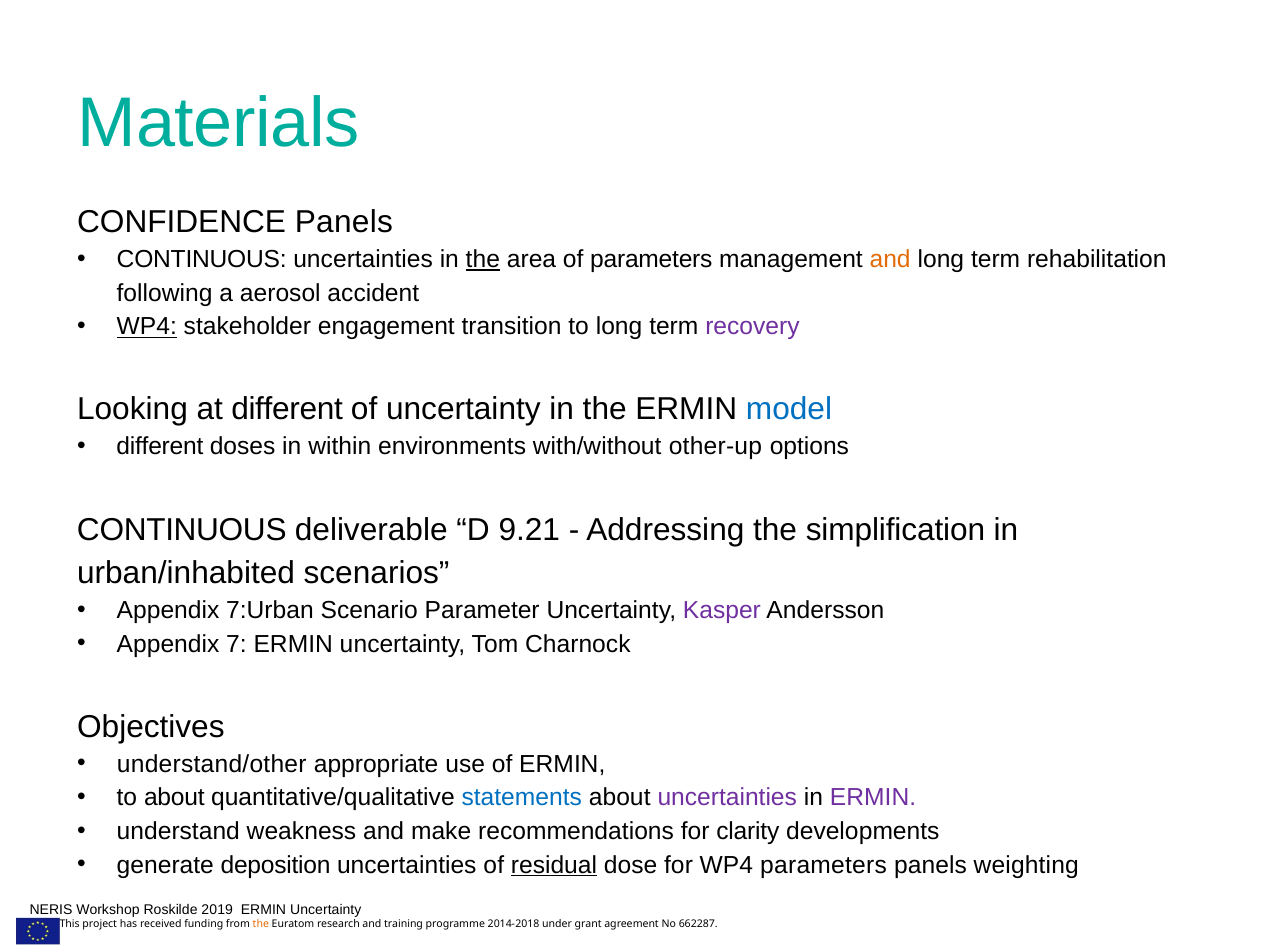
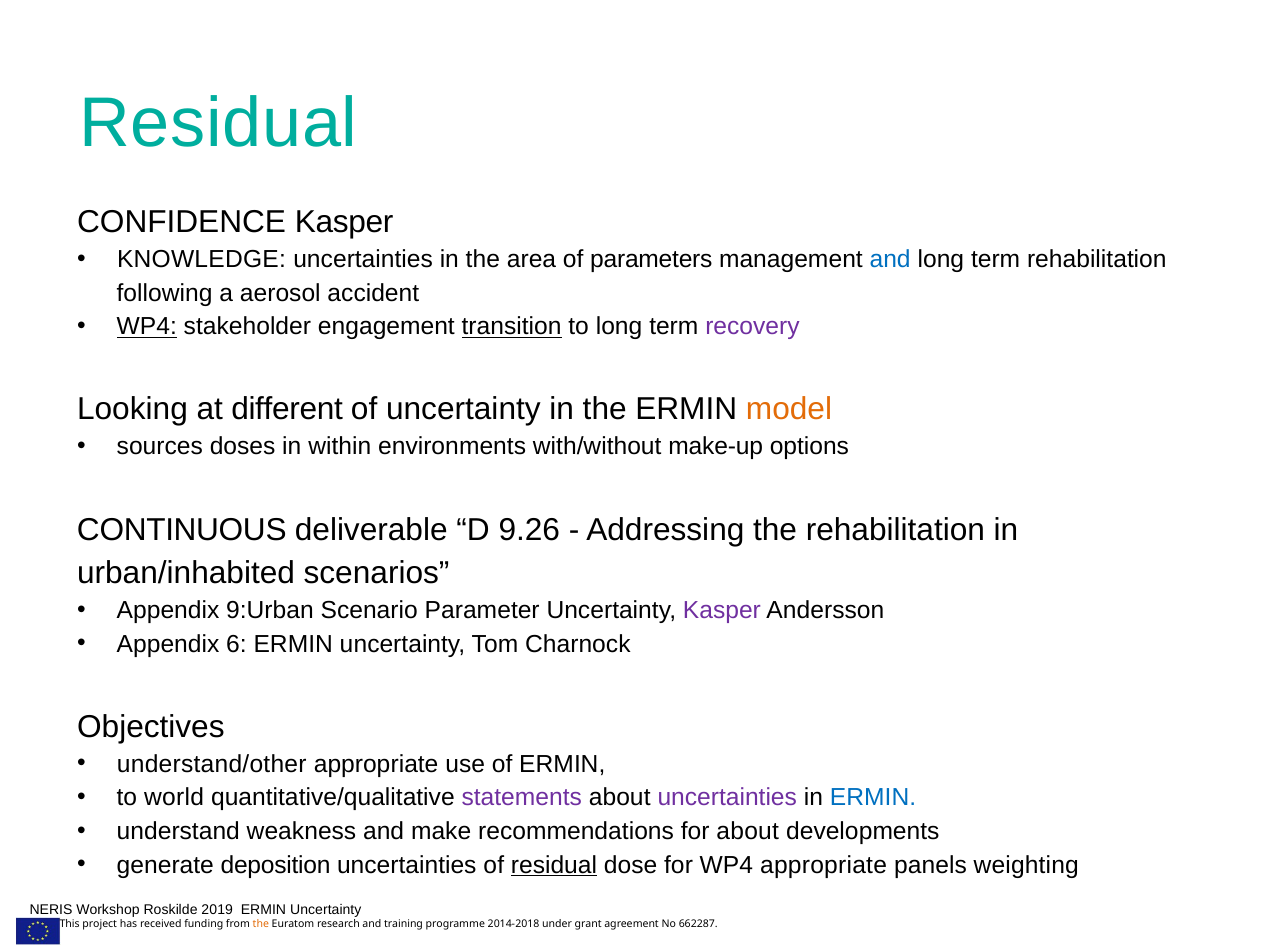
Materials: Materials -> Residual (218, 123)
CONFIDENCE Panels: Panels -> Kasper (344, 222)
CONTINUOUS: CONTINUOUS -> KNOWLEDGE (201, 259)
the underline: present -> none (483, 259)
and colour: orange -> blue (890, 259)
transition underline: none -> present (512, 327)
model colour: blue -> orange (789, 409)
different: different -> sources (160, 447)
other-up: other-up -> make-up (716, 447)
9.21: 9.21 -> 9.26 (529, 529)
the simplification: simplification -> rehabilitation (895, 529)
7:Urban: 7:Urban -> 9:Urban (270, 610)
7: 7 -> 6 (236, 644)
to about: about -> world (174, 798)
statements colour: blue -> purple (522, 798)
ERMIN colour: purple -> blue (873, 798)
for clarity: clarity -> about (748, 831)
WP4 parameters: parameters -> appropriate (824, 865)
